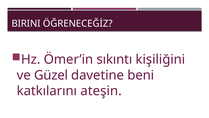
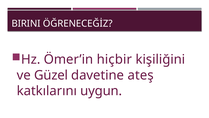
sıkıntı: sıkıntı -> hiçbir (114, 59)
beni: beni -> ateş (141, 75)
ateşin: ateşin -> uygun (101, 91)
